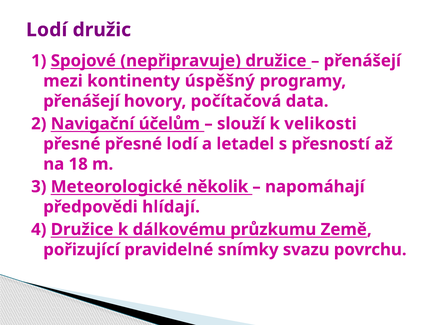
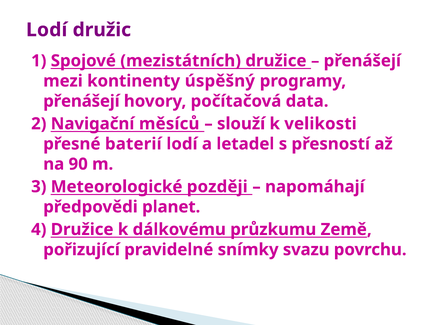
nepřipravuje: nepřipravuje -> mezistátních (181, 61)
účelům: účelům -> měsíců (169, 124)
přesné přesné: přesné -> baterií (133, 144)
18: 18 -> 90 (78, 164)
několik: několik -> později (217, 187)
hlídají: hlídají -> planet (171, 207)
